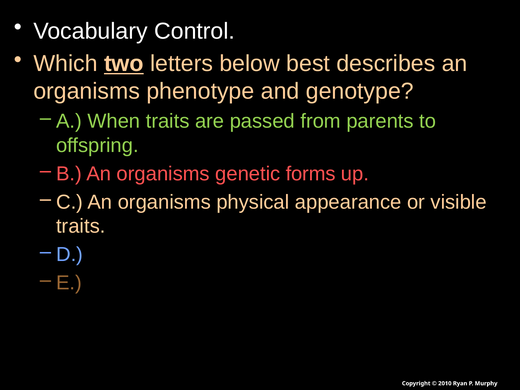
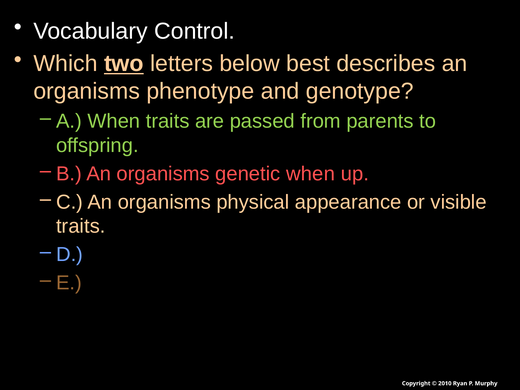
genetic forms: forms -> when (311, 174)
